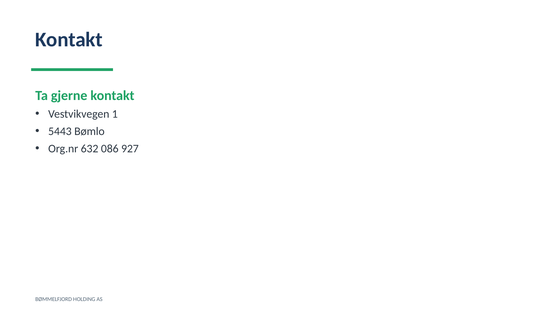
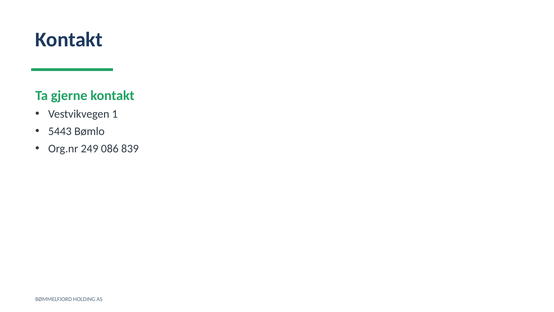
632: 632 -> 249 (90, 149)
927: 927 -> 839 (130, 149)
